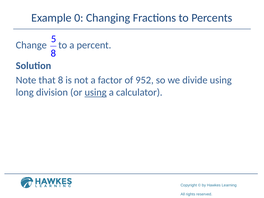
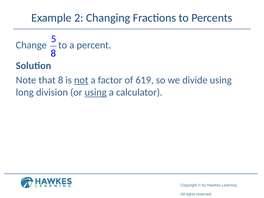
0: 0 -> 2 (79, 18)
not underline: none -> present (81, 80)
952: 952 -> 619 (145, 80)
